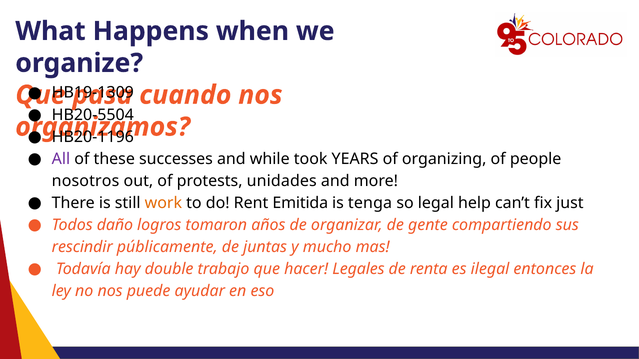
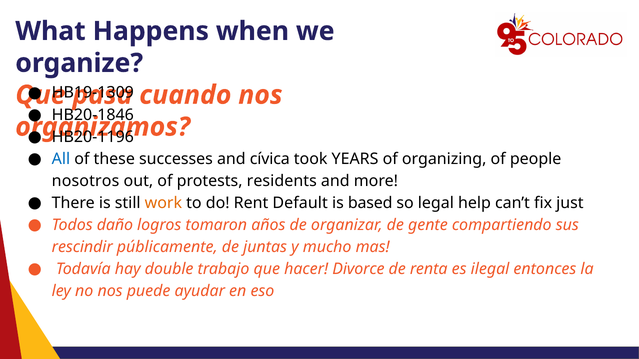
HB20-5504: HB20-5504 -> HB20-1846 (93, 115)
All colour: purple -> blue (61, 159)
while: while -> cívica (270, 159)
unidades: unidades -> residents (282, 181)
Emitida: Emitida -> Default (300, 203)
tenga: tenga -> based (370, 203)
Legales: Legales -> Divorce (358, 269)
